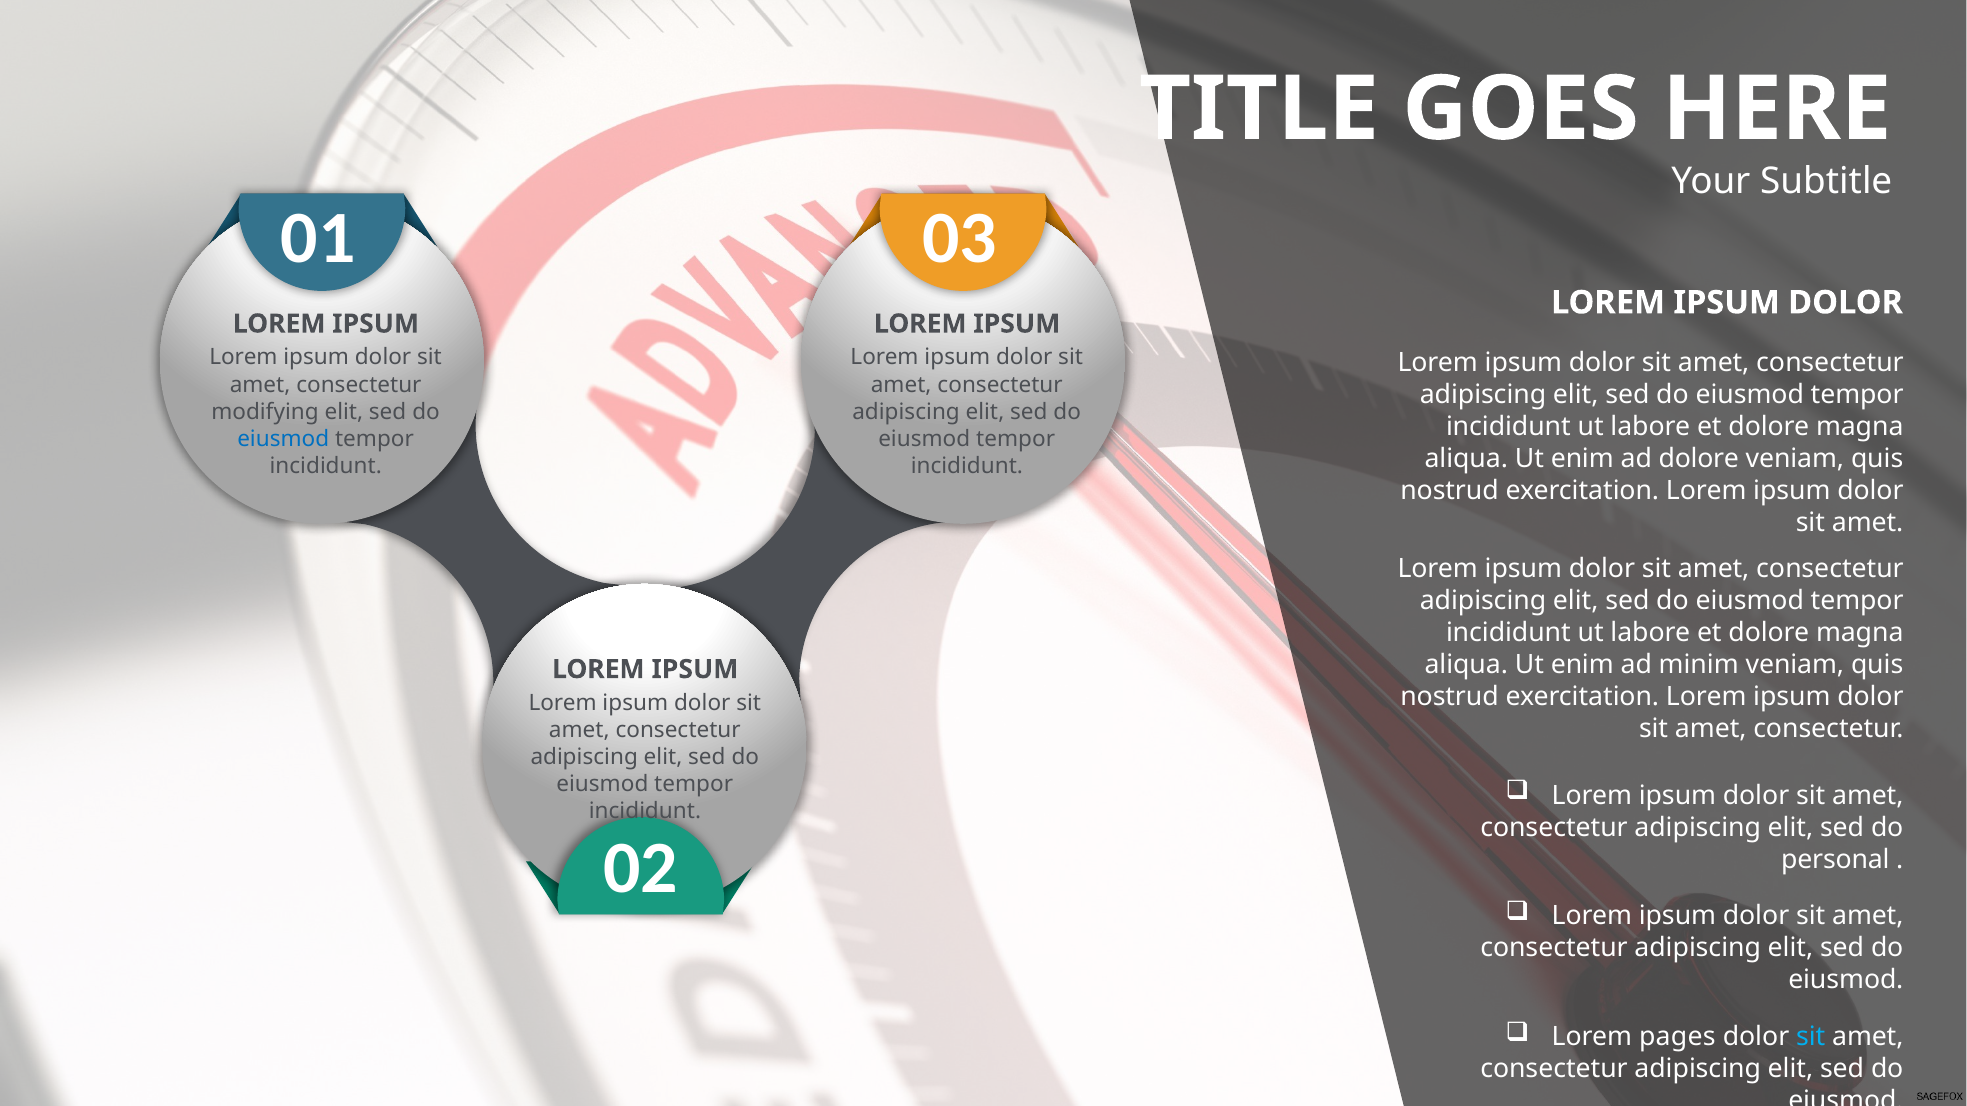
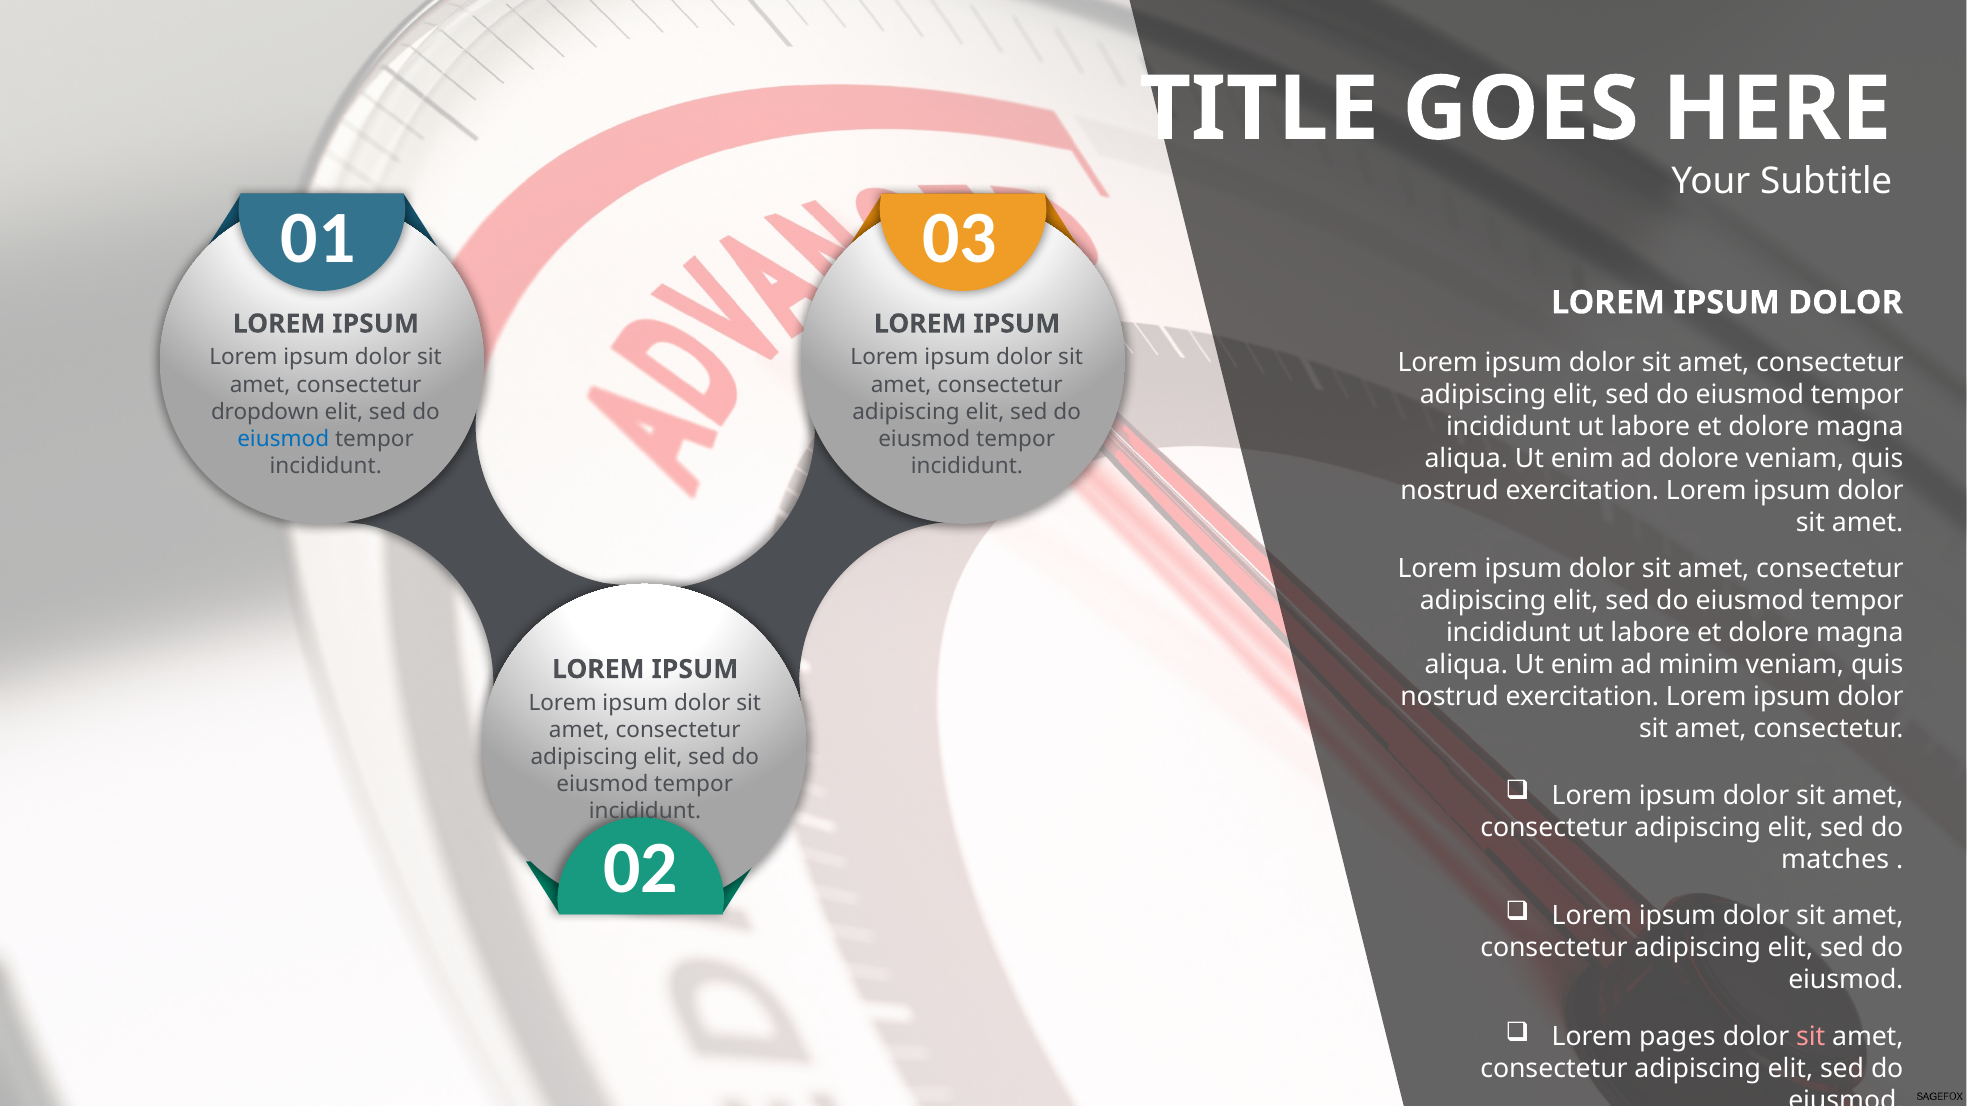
modifying: modifying -> dropdown (265, 412)
personal: personal -> matches (1835, 860)
sit colour: light blue -> pink (1811, 1037)
